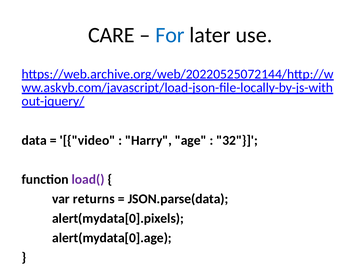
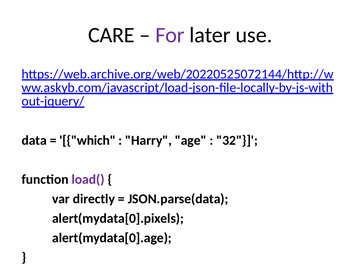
For colour: blue -> purple (170, 35)
video: video -> which (88, 140)
returns: returns -> directly (94, 199)
